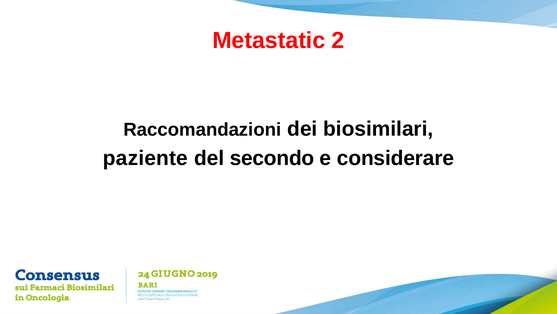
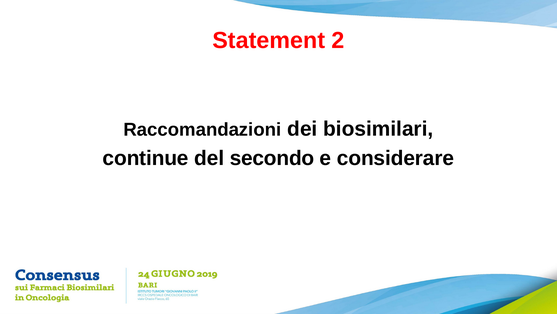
Metastatic: Metastatic -> Statement (269, 40)
paziente: paziente -> continue (146, 158)
